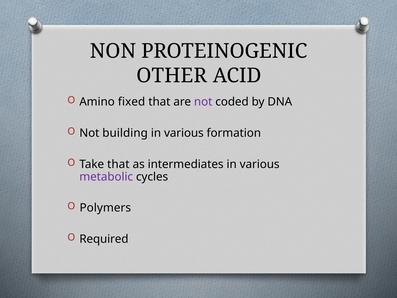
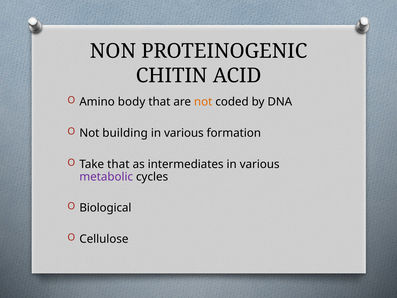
OTHER: OTHER -> CHITIN (172, 76)
fixed: fixed -> body (132, 102)
not colour: purple -> orange (203, 102)
Polymers: Polymers -> Biological (105, 208)
Required: Required -> Cellulose (104, 239)
